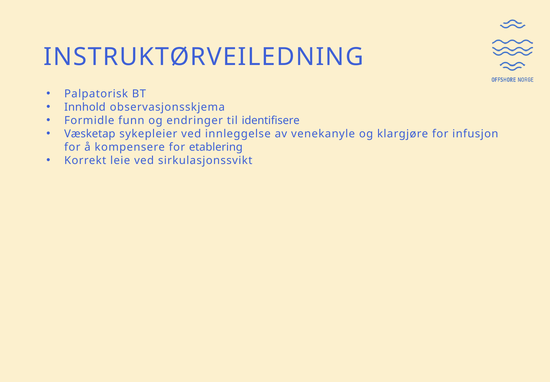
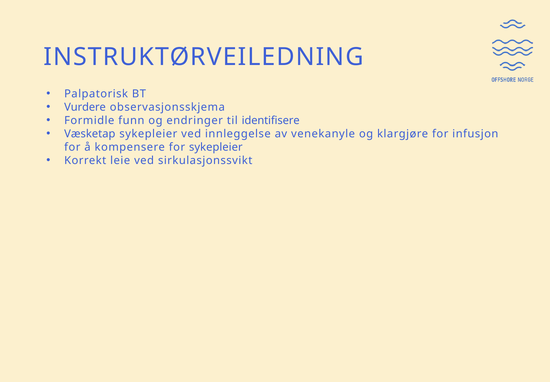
Innhold: Innhold -> Vurdere (85, 107)
for etablering: etablering -> sykepleier (216, 147)
